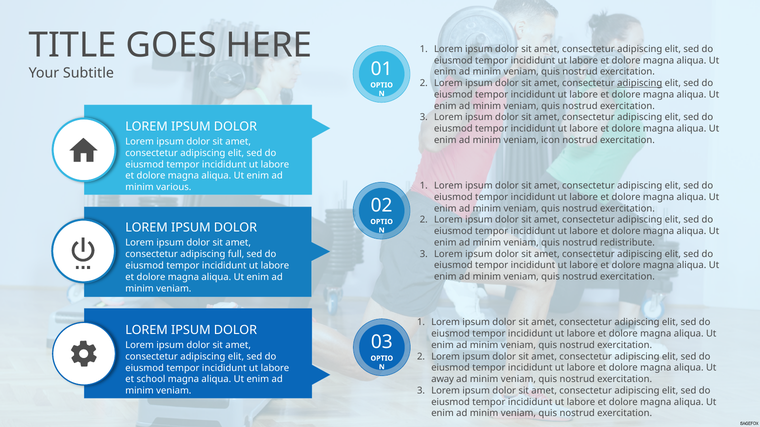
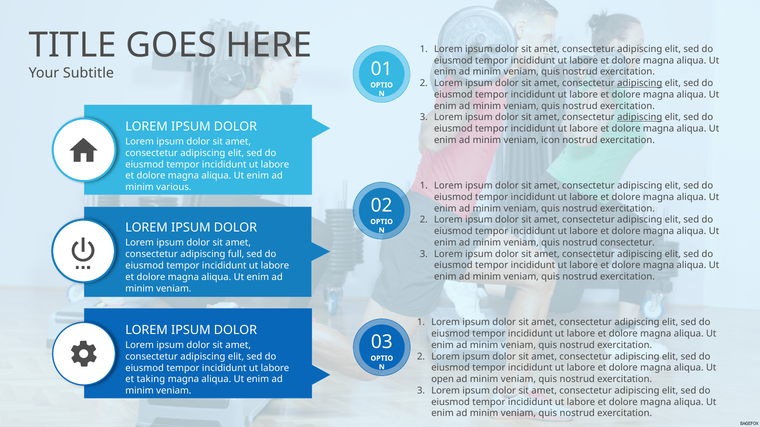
adipiscing underline: none -> present (640, 117)
nostrud redistribute: redistribute -> consectetur (627, 243)
away: away -> open (443, 380)
school: school -> taking (151, 380)
